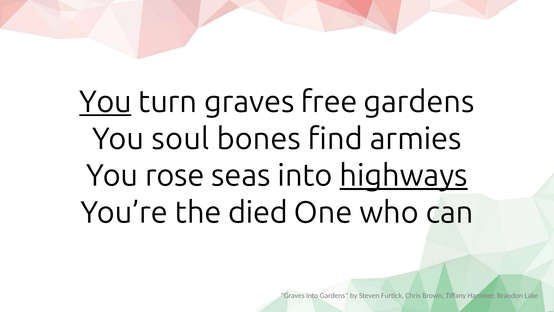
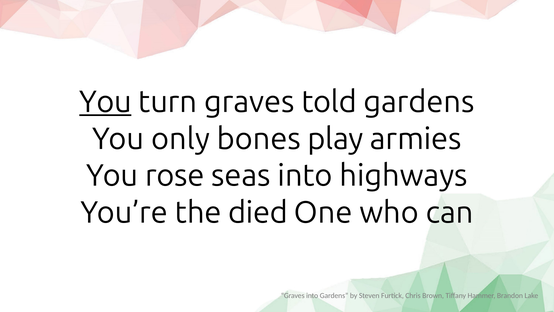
free: free -> told (329, 102)
soul: soul -> only (181, 139)
find: find -> play (335, 139)
highways underline: present -> none (404, 176)
